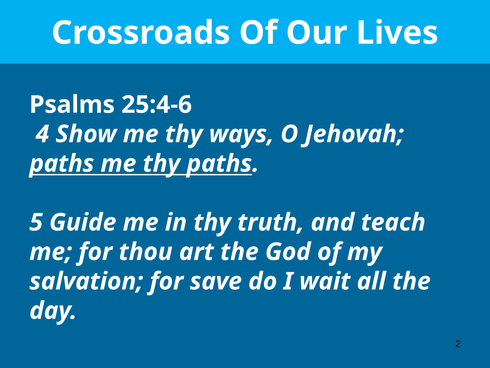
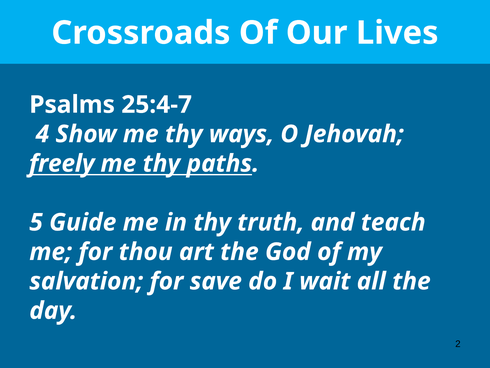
25:4-6: 25:4-6 -> 25:4-7 (157, 105)
paths: paths -> freely (62, 163)
